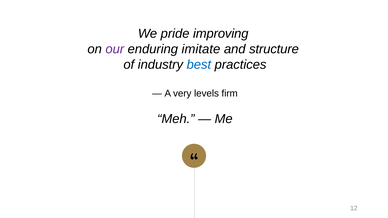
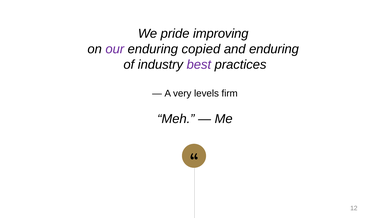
imitate: imitate -> copied (201, 49)
and structure: structure -> enduring (274, 49)
best colour: blue -> purple (199, 65)
